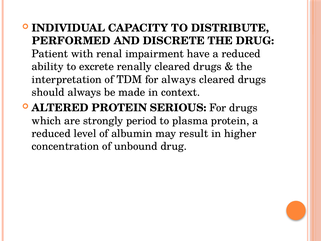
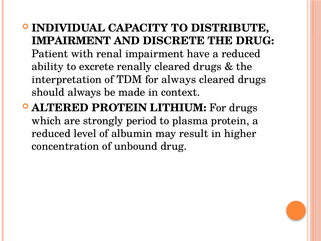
PERFORMED: PERFORMED -> IMPAIRMENT (71, 41)
SERIOUS: SERIOUS -> LITHIUM (178, 108)
